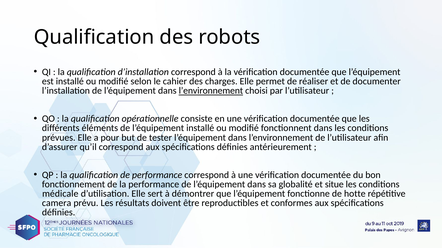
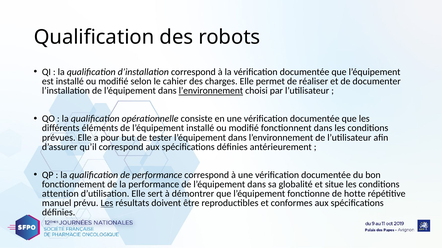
médicale: médicale -> attention (60, 194)
camera: camera -> manuel (57, 204)
Les underline: none -> present (107, 204)
